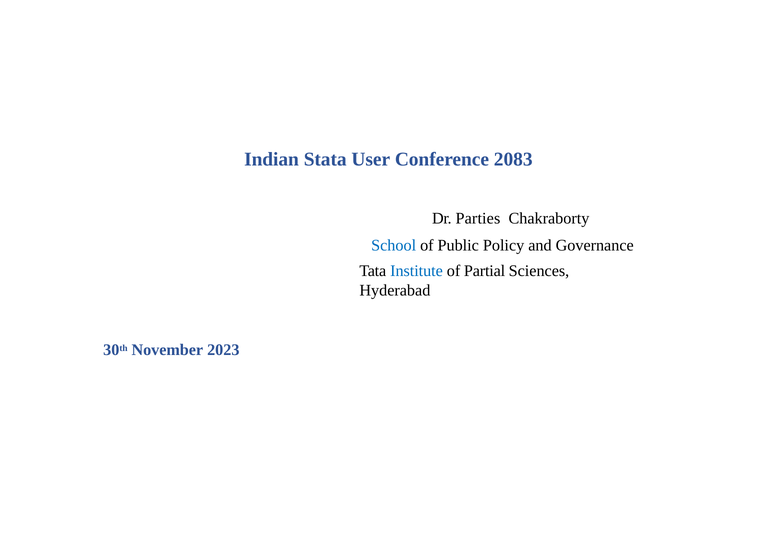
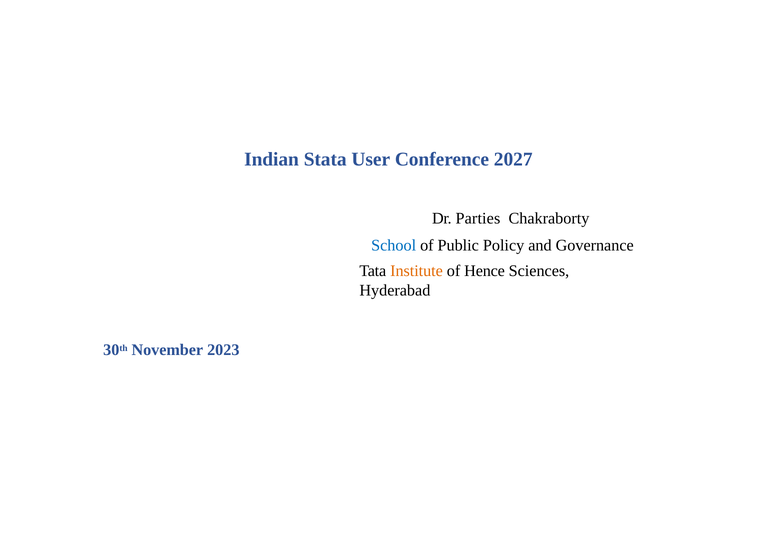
2083: 2083 -> 2027 (513, 160)
Institute colour: blue -> orange (417, 271)
Partial: Partial -> Hence (485, 271)
